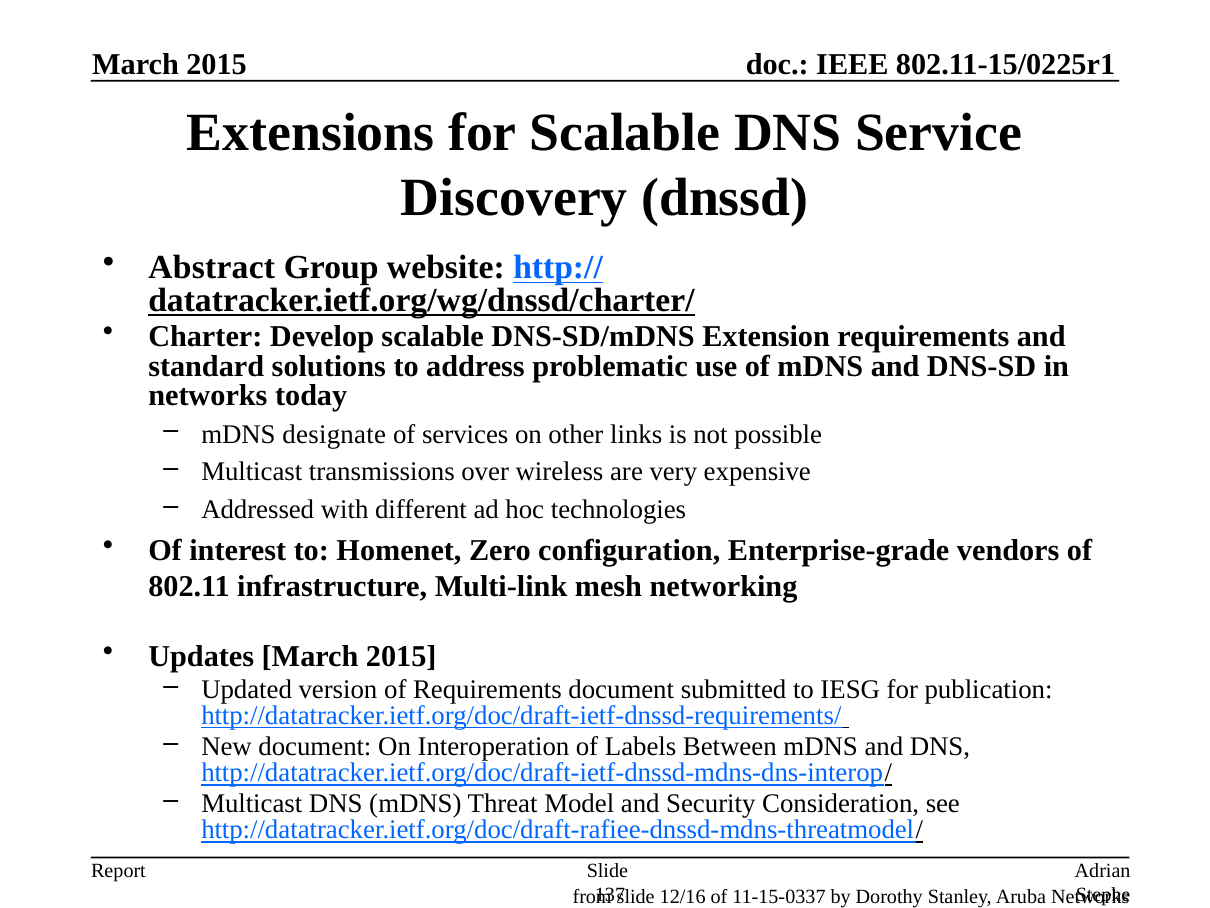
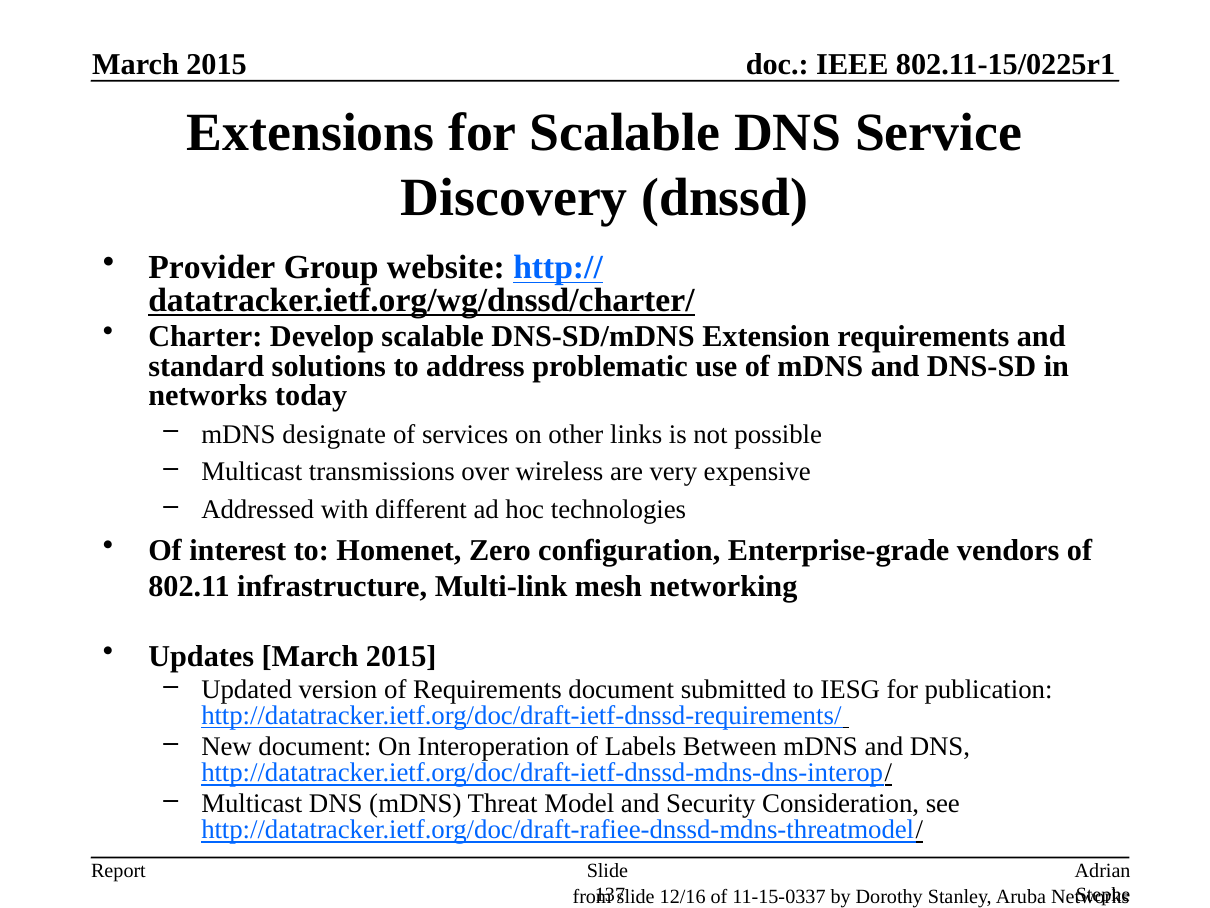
Abstract: Abstract -> Provider (212, 268)
